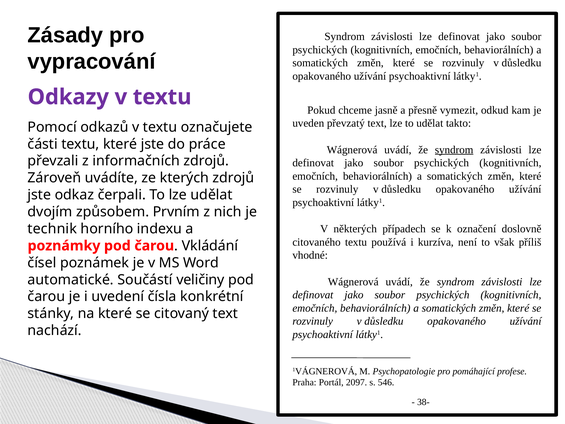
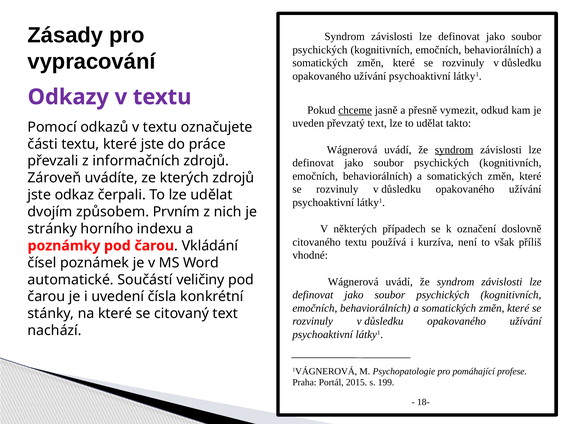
chceme underline: none -> present (355, 110)
technik: technik -> stránky (52, 229)
2097: 2097 -> 2015 (357, 382)
546: 546 -> 199 (386, 382)
38-: 38- -> 18- (423, 402)
